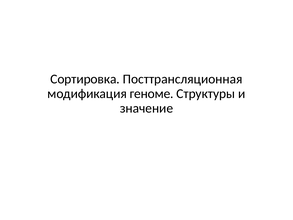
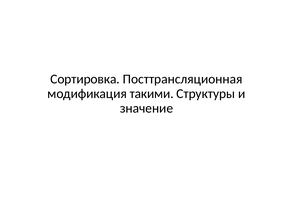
геноме: геноме -> такими (152, 94)
